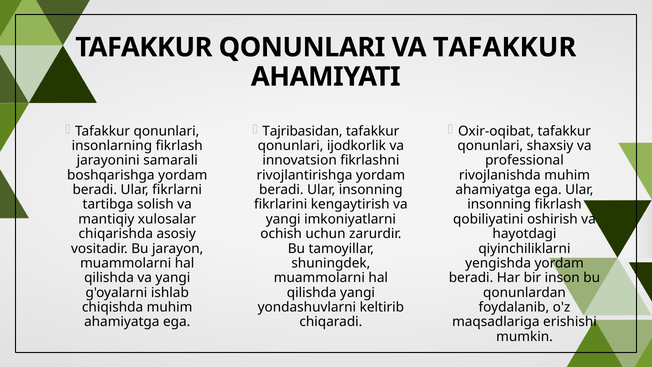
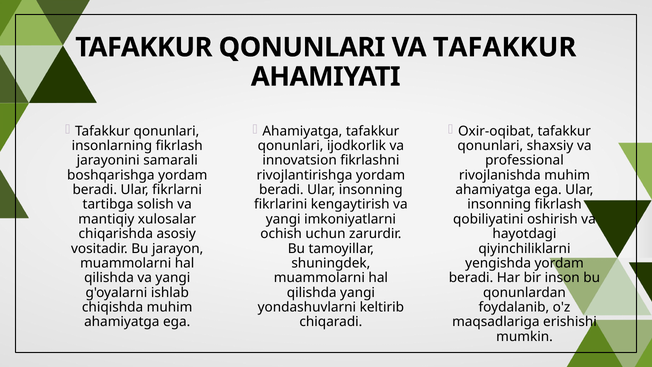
Tajribasidan: Tajribasidan -> Ahamiyatga (302, 131)
